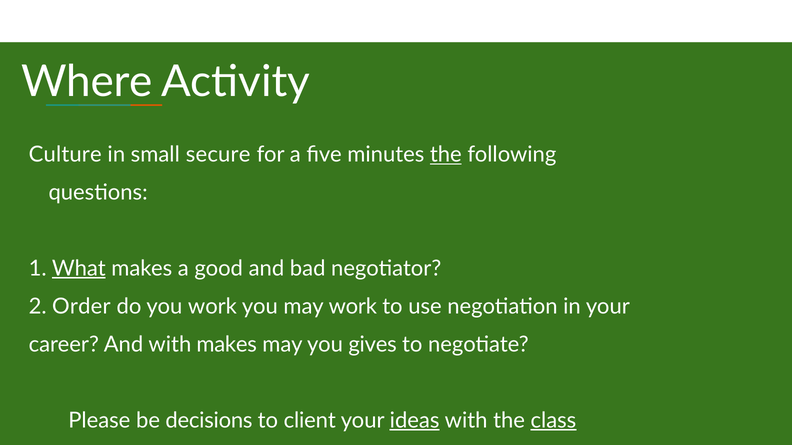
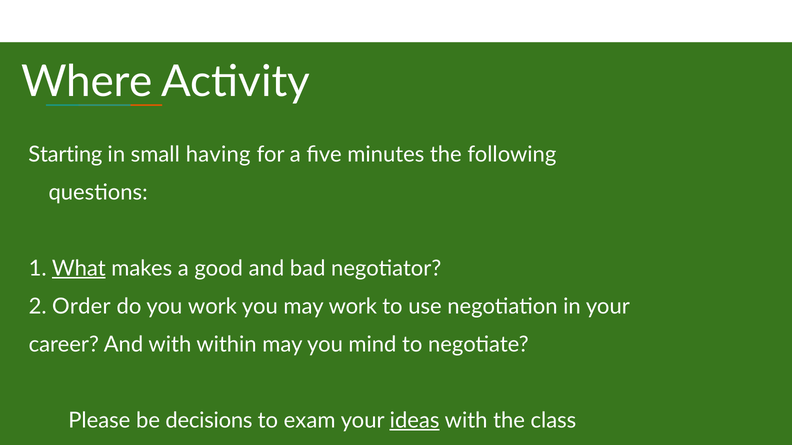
Culture: Culture -> Starting (65, 155)
secure: secure -> having (218, 155)
the underline: present -> none (446, 155)
with makes: makes -> within (227, 345)
gives: gives -> mind (372, 345)
client: client -> exam (310, 421)
class underline: present -> none (553, 421)
